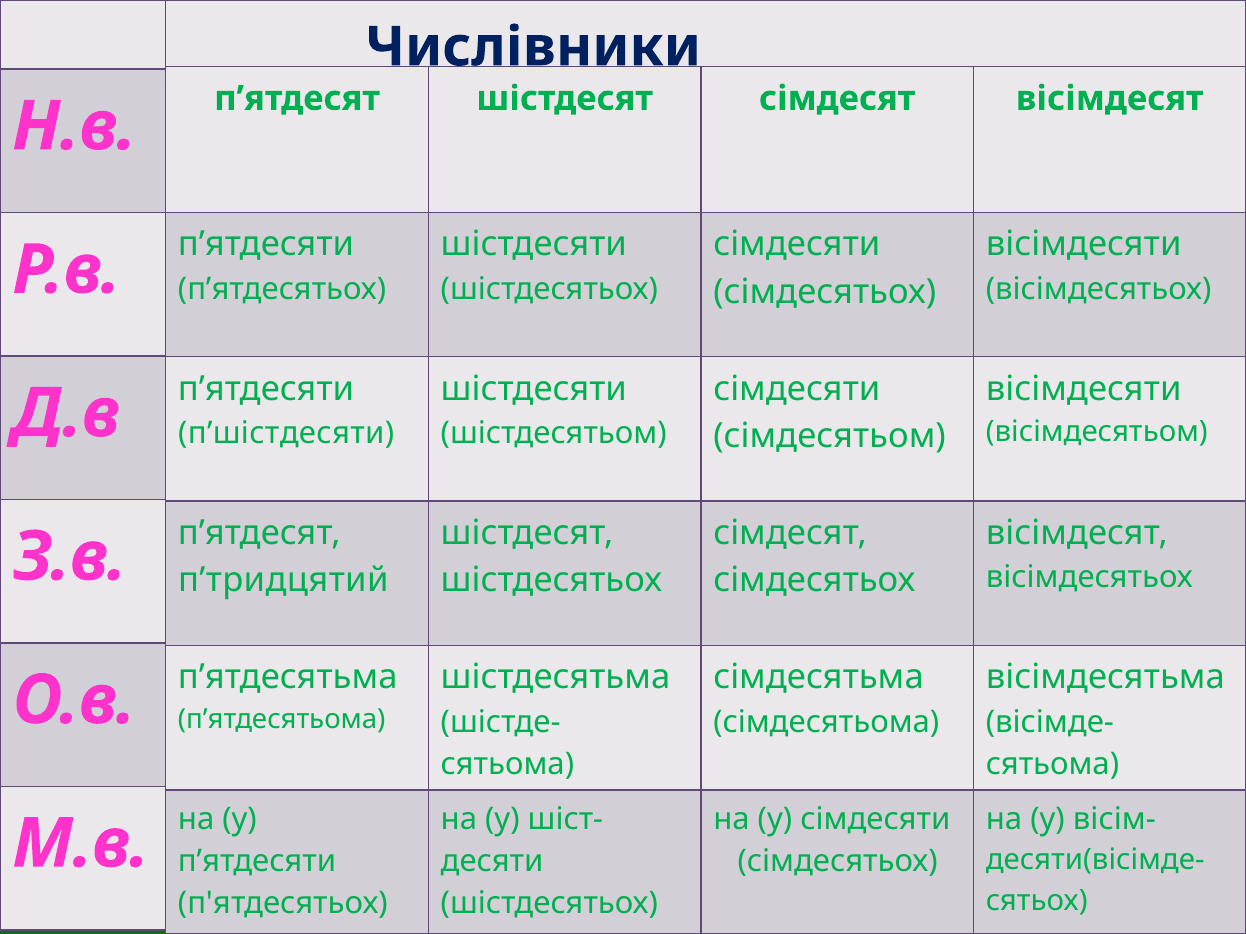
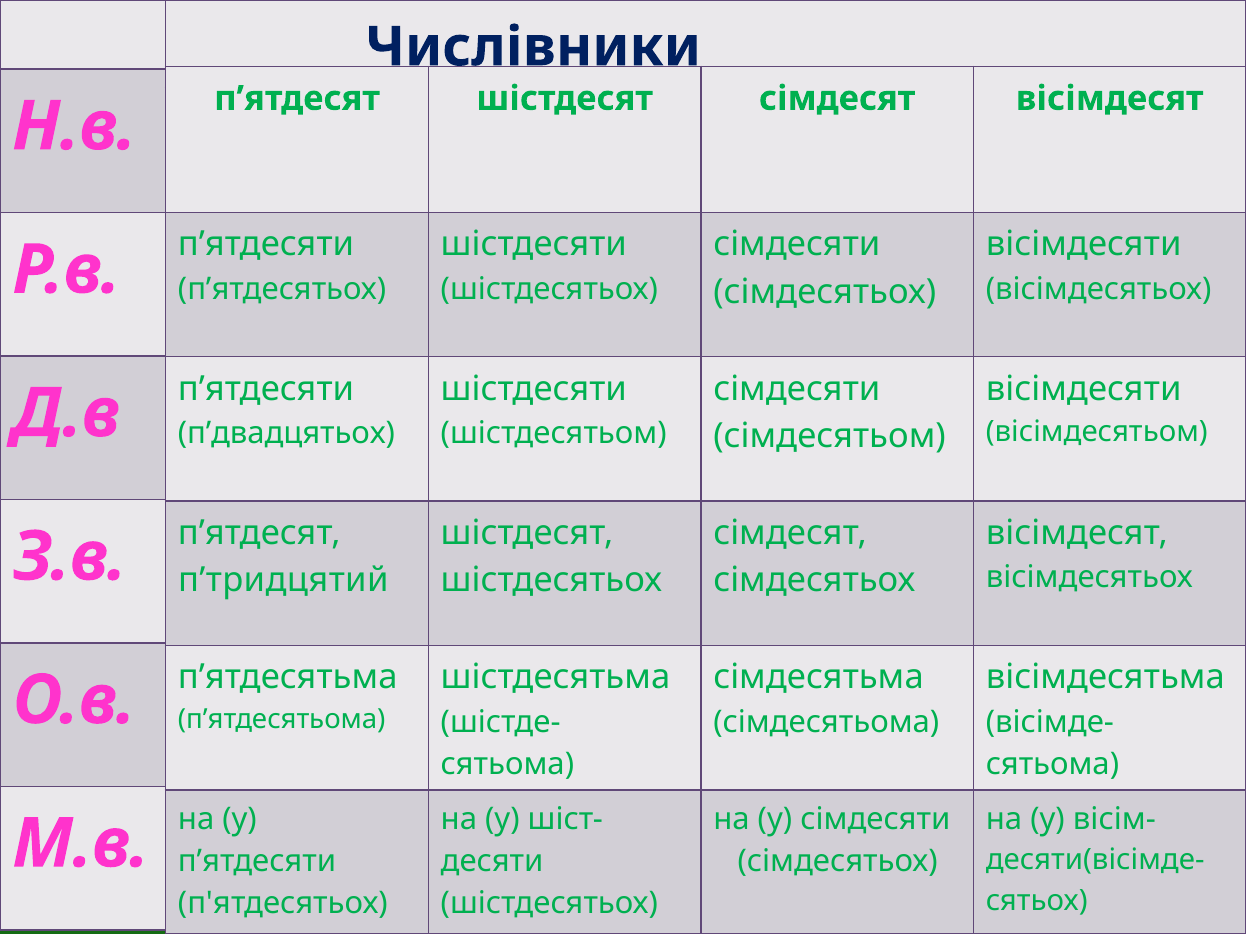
п’шістдесяти: п’шістдесяти -> п’двадцятьох (286, 433)
